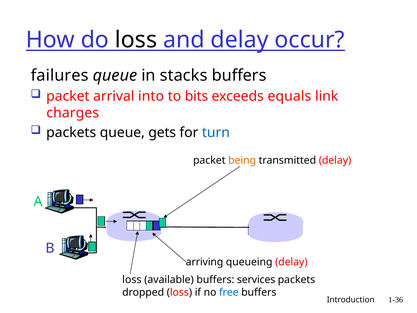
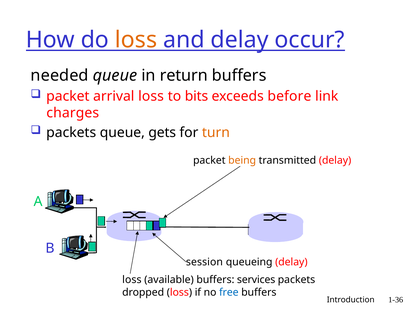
loss colour: black -> orange (136, 40)
failures: failures -> needed (60, 76)
stacks: stacks -> return (184, 76)
arrival into: into -> loss (151, 96)
equals: equals -> before (289, 96)
turn colour: blue -> orange (216, 132)
arriving: arriving -> session (204, 262)
